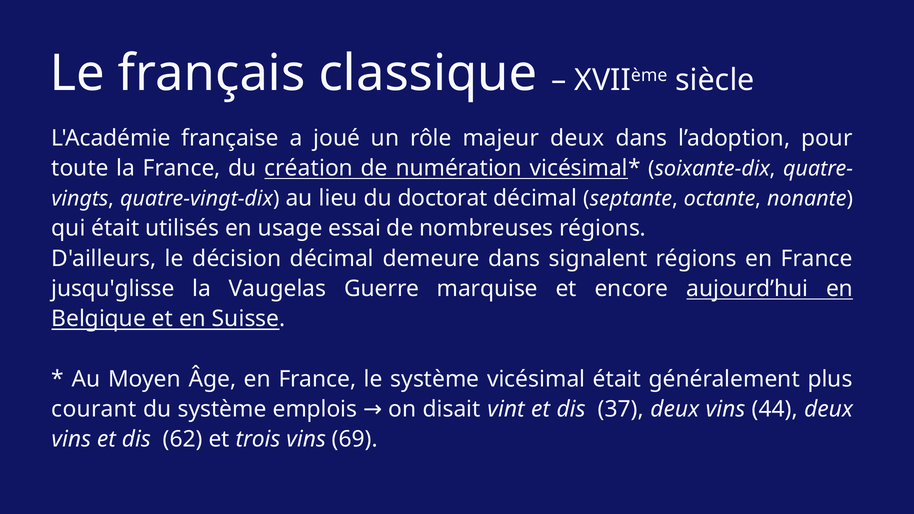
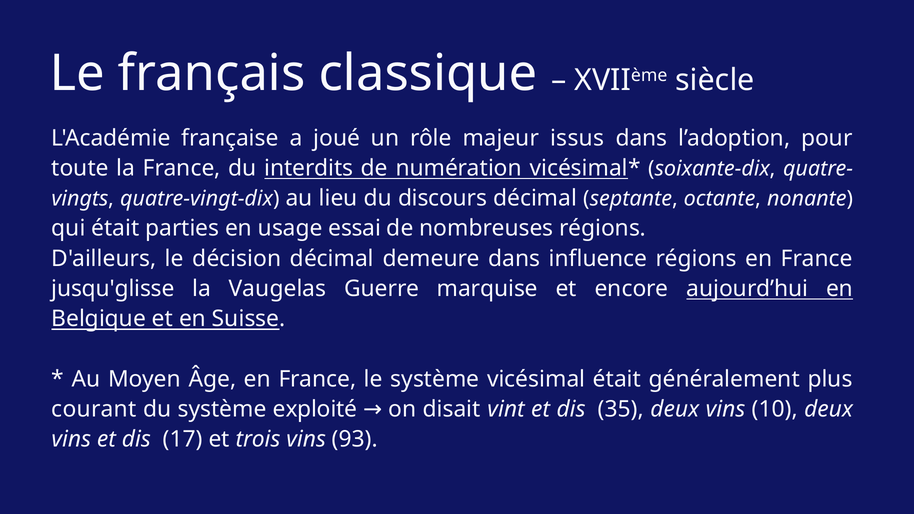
majeur deux: deux -> issus (577, 138)
création: création -> interdits (309, 168)
doctorat: doctorat -> discours (443, 198)
utilisés: utilisés -> parties (182, 228)
signalent: signalent -> influence (598, 259)
37: 37 -> 35 (621, 409)
44: 44 -> 10 (775, 409)
emplois: emplois -> exploité (315, 409)
62: 62 -> 17 (183, 440)
69: 69 -> 93 (355, 440)
